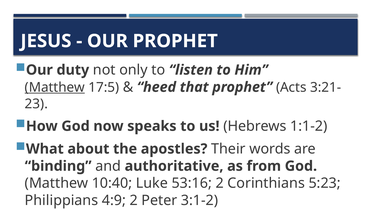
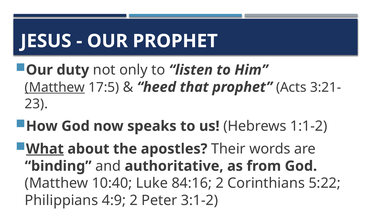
What underline: none -> present (45, 149)
53:16: 53:16 -> 84:16 (192, 183)
5:23: 5:23 -> 5:22 (325, 183)
